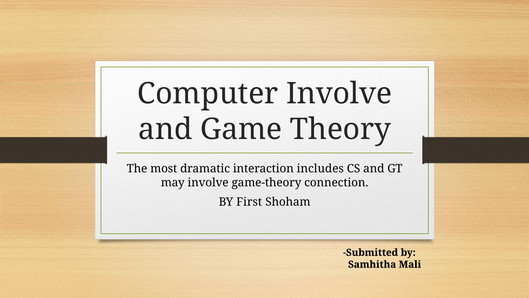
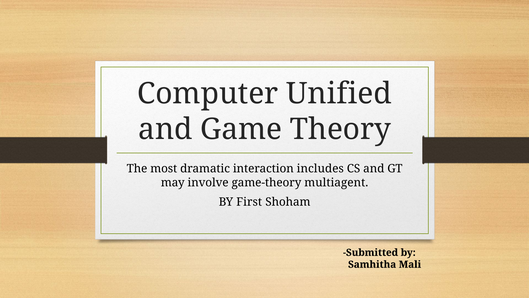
Computer Involve: Involve -> Unified (339, 93)
connection: connection -> multiagent (336, 182)
